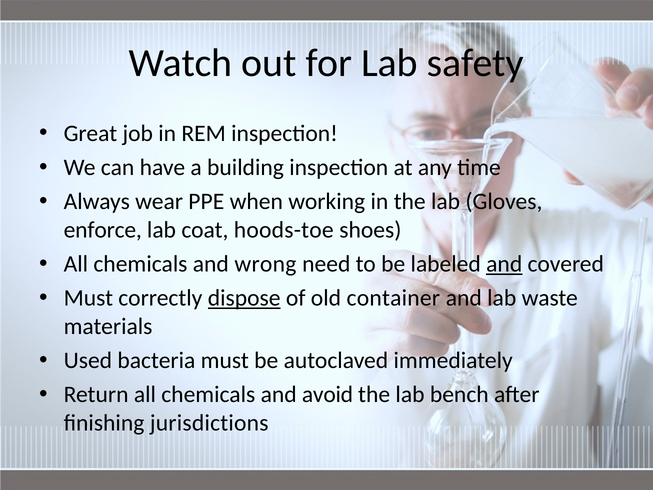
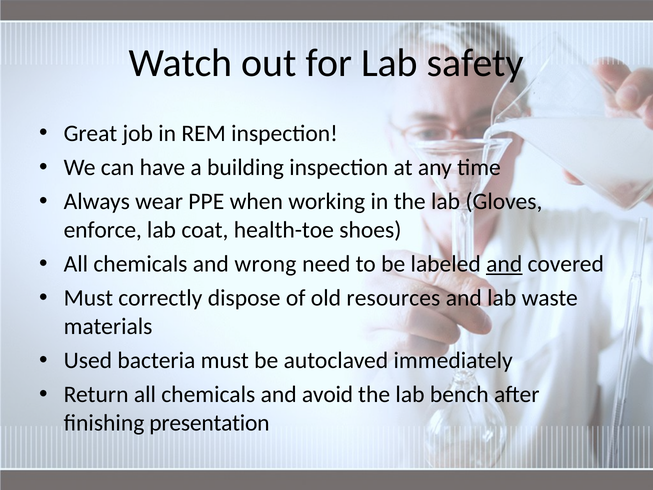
hoods-toe: hoods-toe -> health-toe (284, 230)
dispose underline: present -> none (244, 298)
container: container -> resources (393, 298)
jurisdictions: jurisdictions -> presentation (209, 423)
